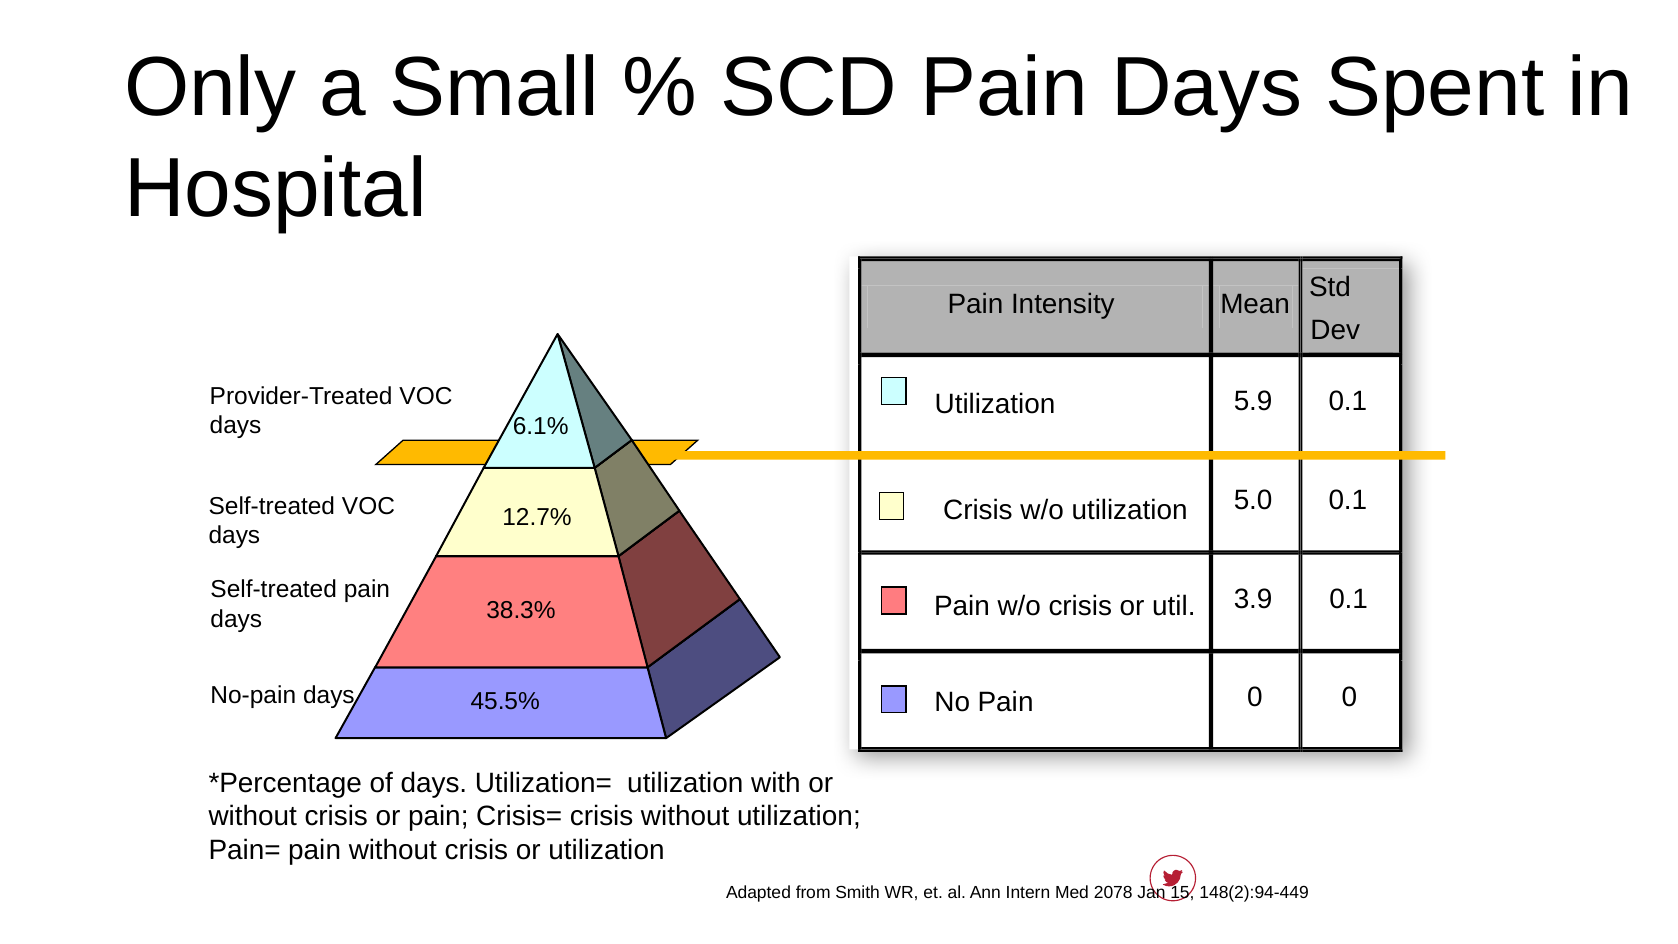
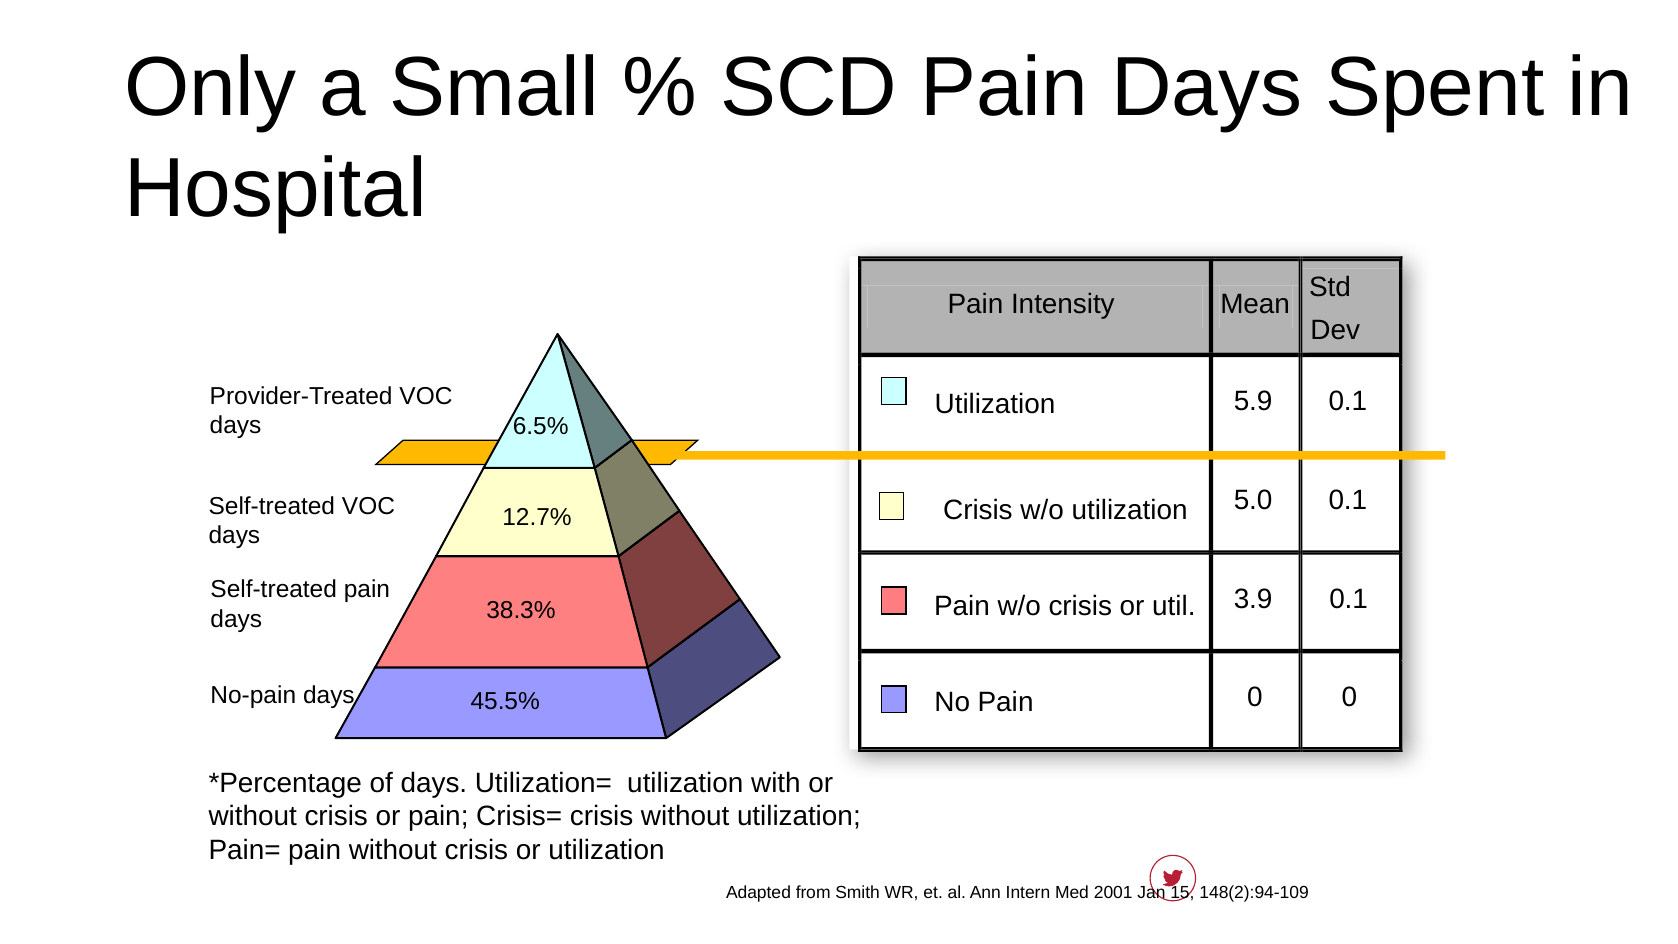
6.1%: 6.1% -> 6.5% (541, 426)
2078: 2078 -> 2001 (1113, 893)
148(2):94-449: 148(2):94-449 -> 148(2):94-109 (1254, 893)
